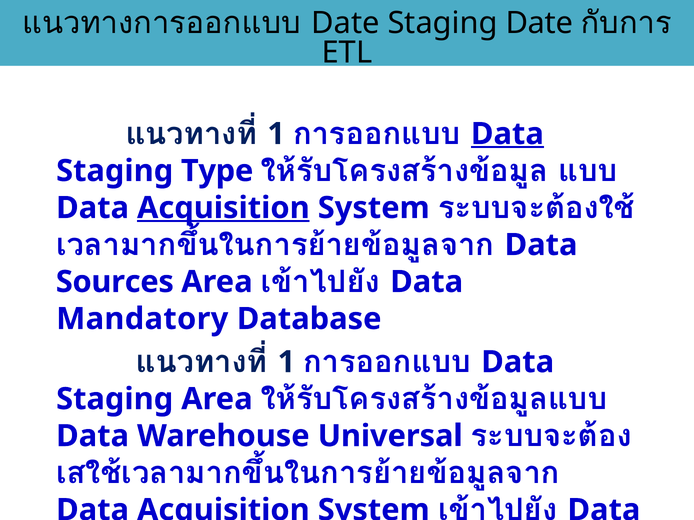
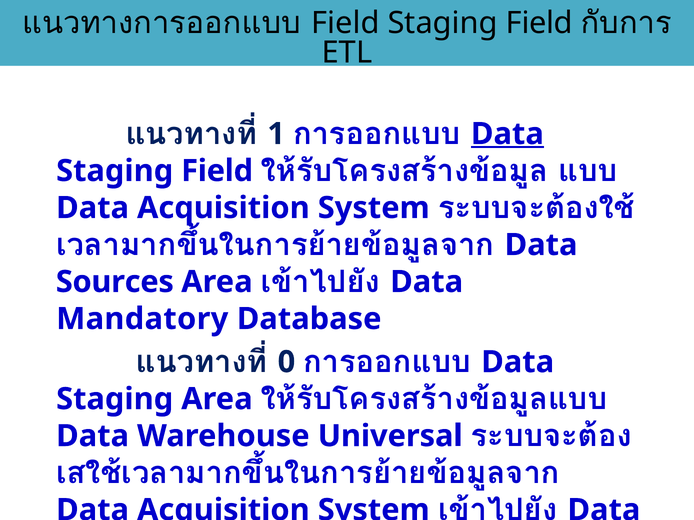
Date: Date -> Field (345, 23)
Date: Date -> Field (539, 23)
Type: Type -> Field (217, 171)
Acquisition underline: present -> none (223, 208)
1: 1 -> 0 (286, 362)
